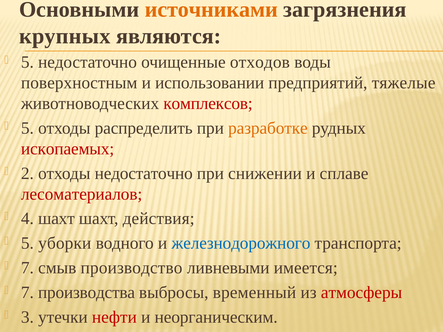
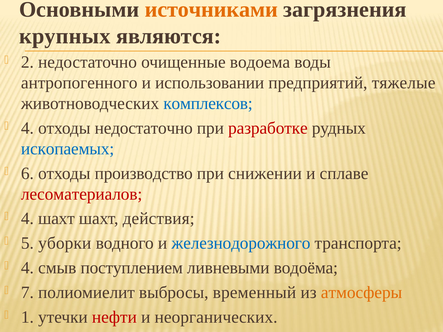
5: 5 -> 2 (27, 62)
отходов: отходов -> водоема (260, 62)
поверхностным: поверхностным -> антропогенного (79, 83)
комплексов colour: red -> blue (208, 104)
5: 5 -> 4 (27, 128)
отходы распределить: распределить -> недостаточно (144, 128)
разработке colour: orange -> red (268, 128)
ископаемых colour: red -> blue (68, 149)
2: 2 -> 6 (27, 173)
отходы недостаточно: недостаточно -> производство (144, 173)
7: 7 -> 4 (27, 268)
производство: производство -> поступлением (132, 268)
имеется: имеется -> водоёма (306, 268)
производства: производства -> полиомиелит (86, 293)
атмосферы colour: red -> orange (362, 293)
3: 3 -> 1 (27, 317)
неорганическим: неорганическим -> неорганических (216, 317)
